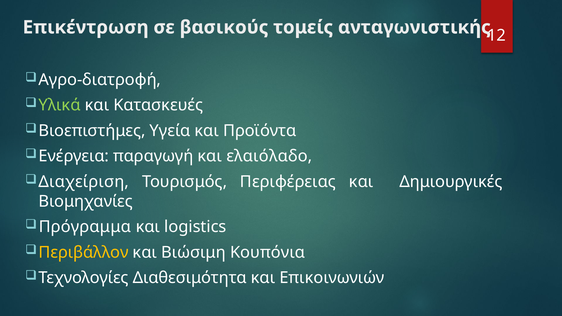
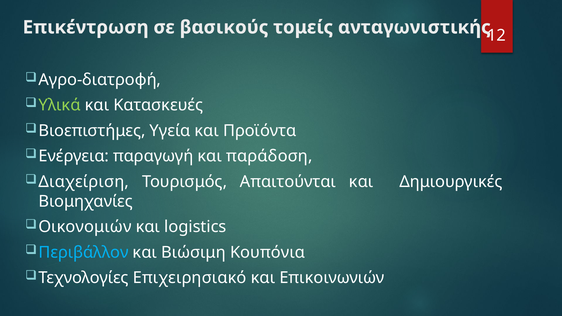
ελαιόλαδο: ελαιόλαδο -> παράδοση (269, 156)
Περιφέρειας: Περιφέρειας -> Απαιτούνται (288, 182)
Πρόγραμμα: Πρόγραμμα -> Οικονομιών (85, 227)
Περιβάλλον colour: yellow -> light blue (83, 252)
Διαθεσιμότητα: Διαθεσιμότητα -> Επιχειρησιακό (190, 278)
